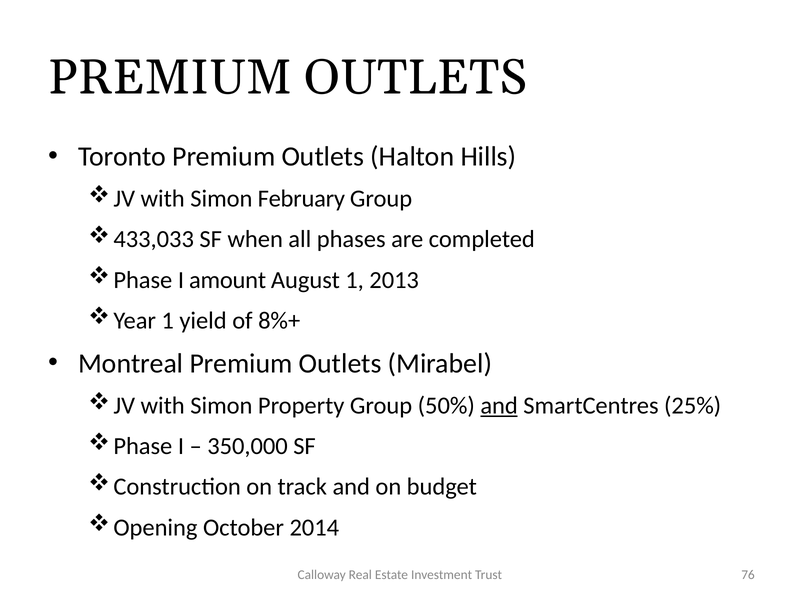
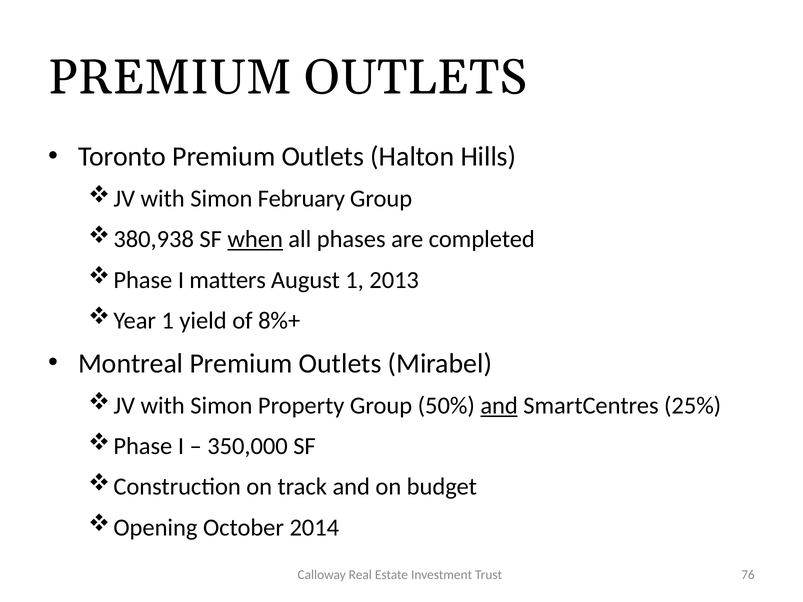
433,033: 433,033 -> 380,938 (154, 239)
when underline: none -> present (255, 239)
amount: amount -> matters (228, 280)
